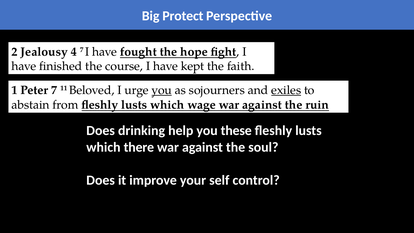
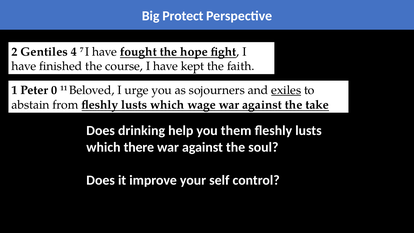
Jealousy: Jealousy -> Gentiles (44, 52)
Peter 7: 7 -> 0 (54, 90)
you underline: present -> none (162, 90)
ruin: ruin -> take (317, 105)
these: these -> them (236, 130)
